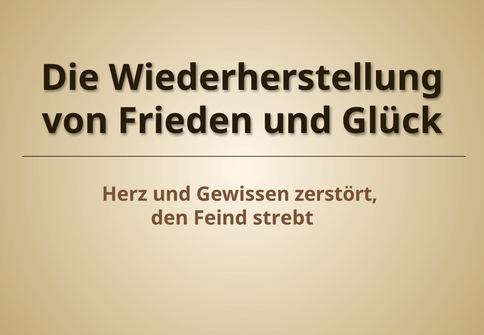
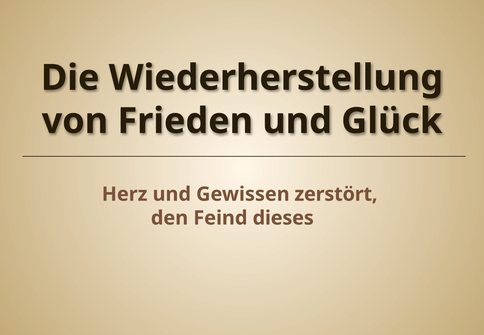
strebt: strebt -> dieses (283, 218)
